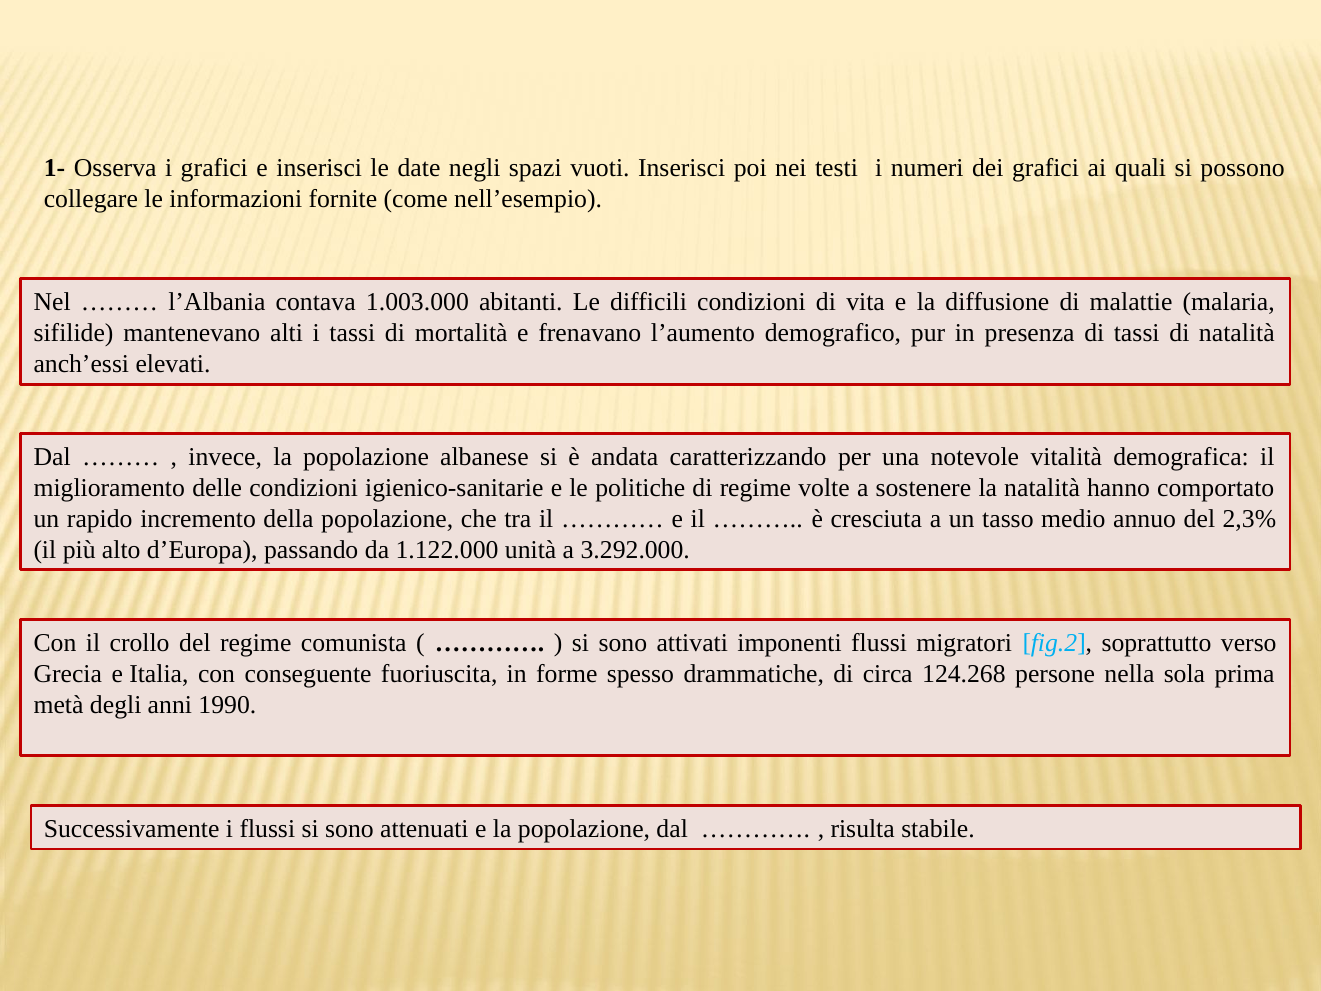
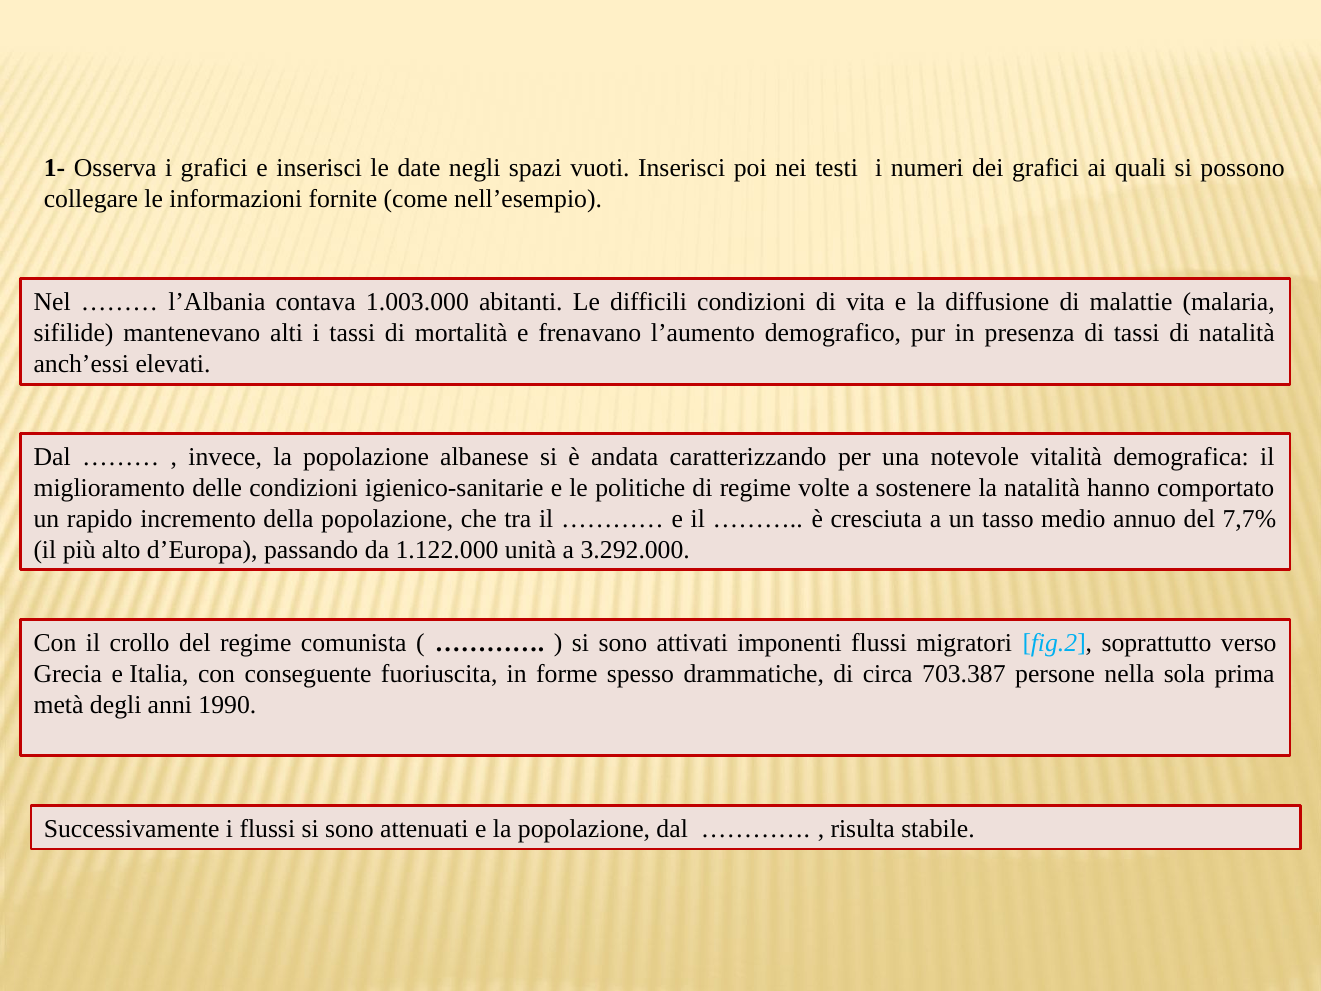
2,3%: 2,3% -> 7,7% (1249, 519)
124.268: 124.268 -> 703.387 (964, 674)
